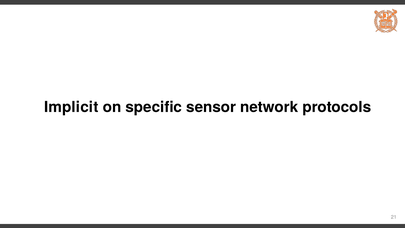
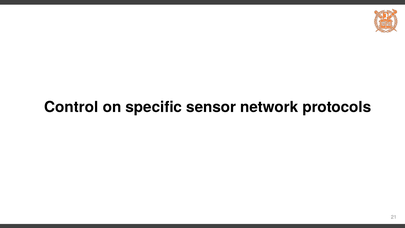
Implicit: Implicit -> Control (71, 107)
